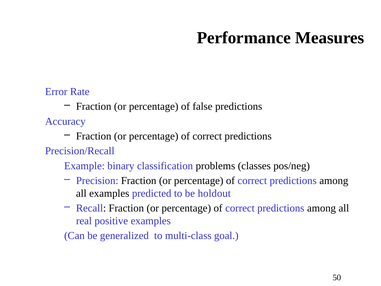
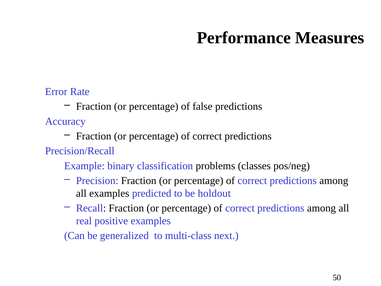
goal: goal -> next (226, 236)
